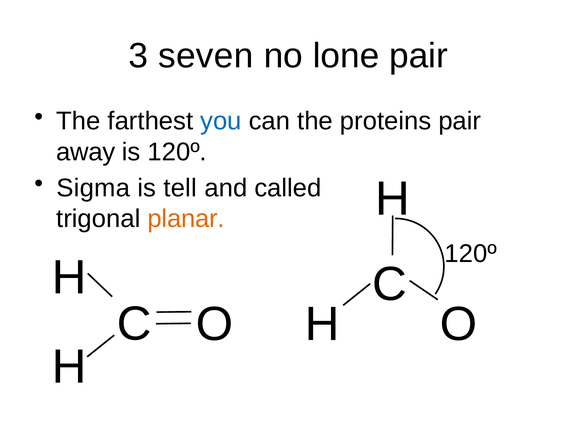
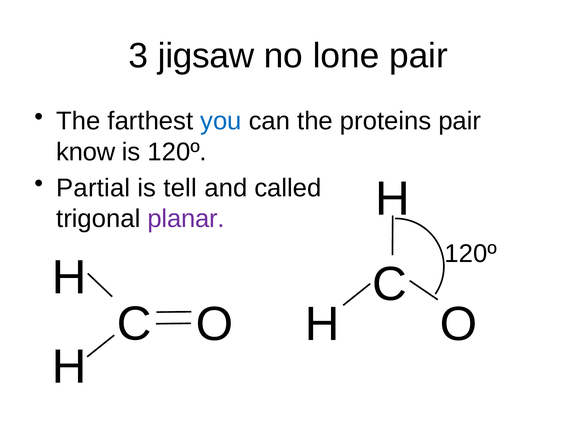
seven: seven -> jigsaw (206, 56)
away: away -> know (86, 152)
Sigma: Sigma -> Partial (93, 188)
planar colour: orange -> purple (186, 219)
